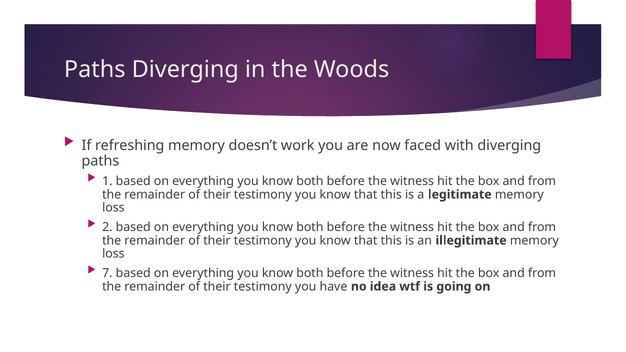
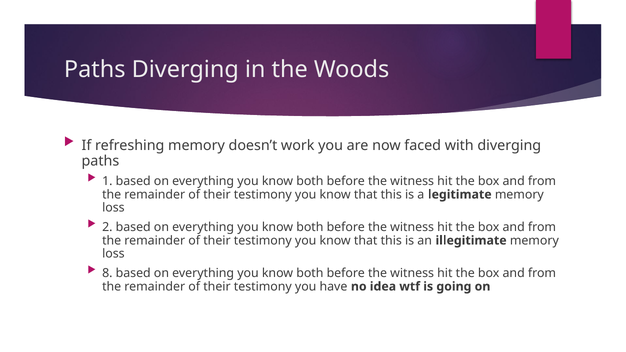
7: 7 -> 8 (107, 273)
